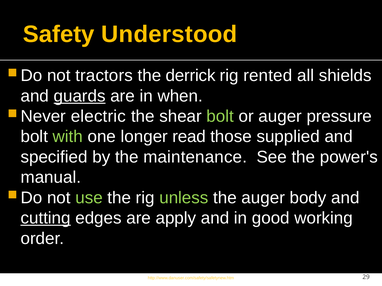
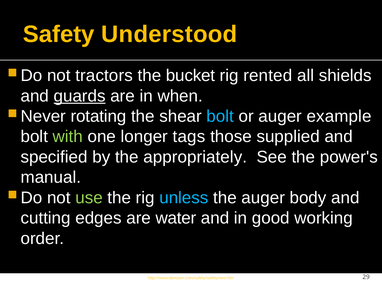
derrick: derrick -> bucket (191, 76)
electric: electric -> rotating (99, 116)
bolt colour: light green -> light blue (220, 116)
pressure: pressure -> example (339, 116)
read: read -> tags (189, 137)
maintenance: maintenance -> appropriately (195, 157)
unless colour: light green -> light blue (184, 198)
cutting underline: present -> none (46, 218)
apply: apply -> water (176, 218)
